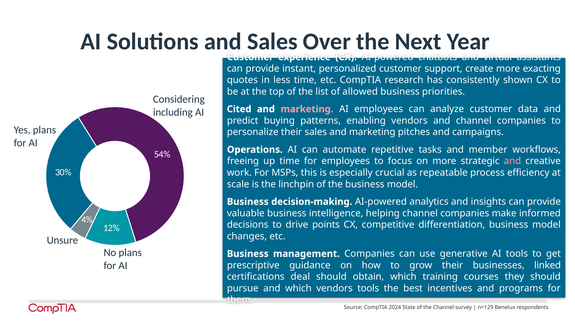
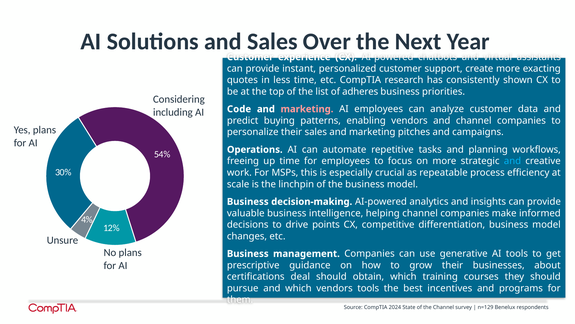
allowed: allowed -> adheres (360, 91)
Cited: Cited -> Code (239, 109)
member: member -> planning (488, 149)
and colour: pink -> light blue (512, 161)
linked: linked -> about (547, 265)
